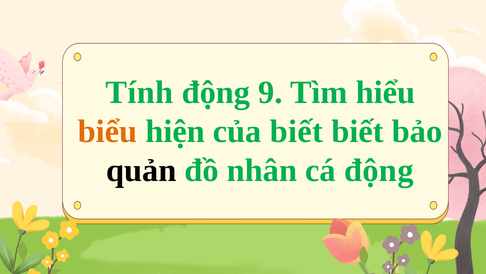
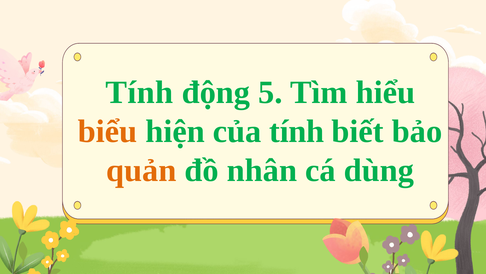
9: 9 -> 5 (270, 92)
của biết: biết -> tính (297, 131)
quản colour: black -> orange (141, 170)
cá động: động -> dùng (379, 170)
